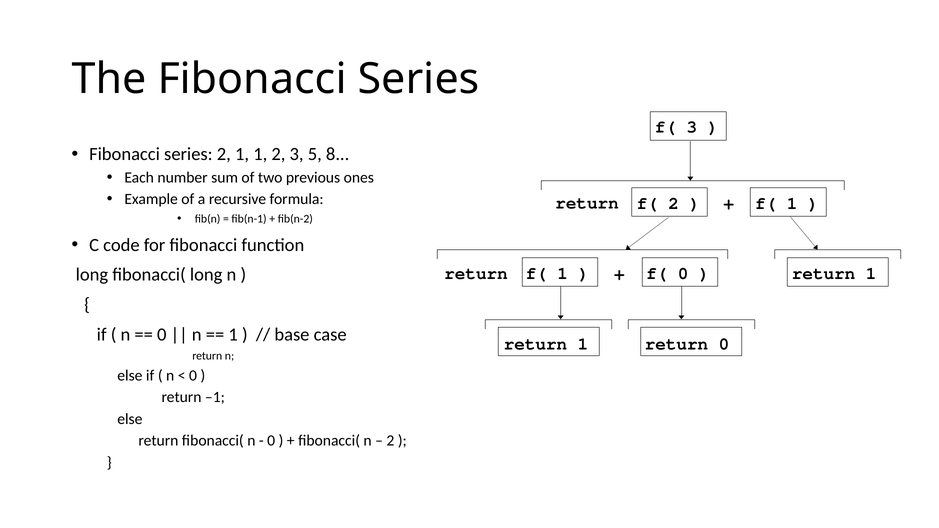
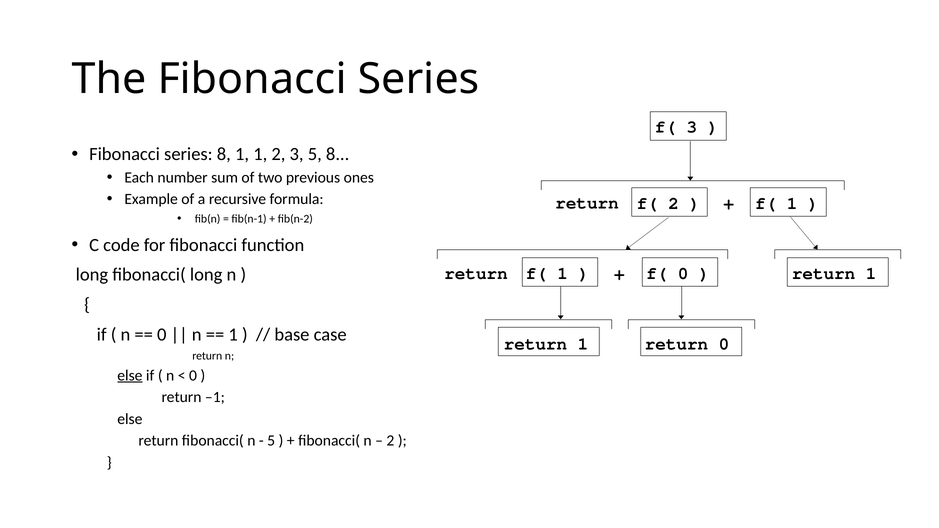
series 2: 2 -> 8 (224, 154)
else underline: none -> present (130, 375)
0: 0 -> 5 (271, 441)
